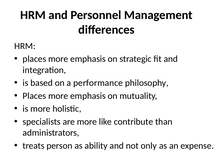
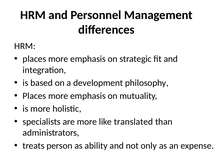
performance: performance -> development (98, 83)
contribute: contribute -> translated (133, 122)
